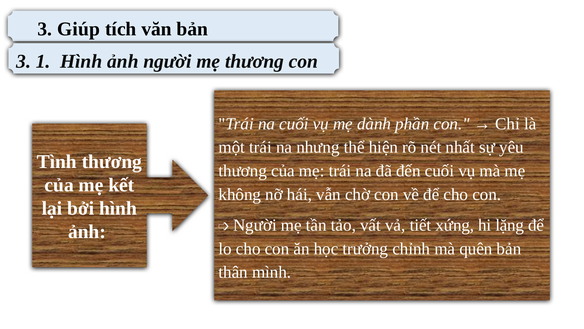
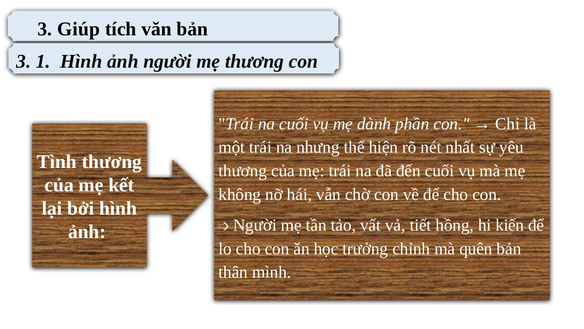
xứng: xứng -> hồng (455, 225)
lặng: lặng -> kiến (510, 225)
